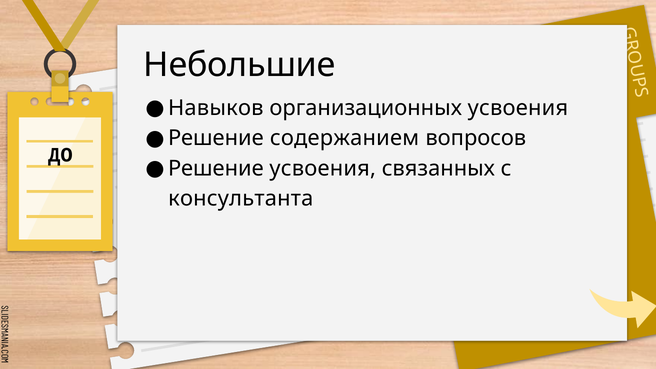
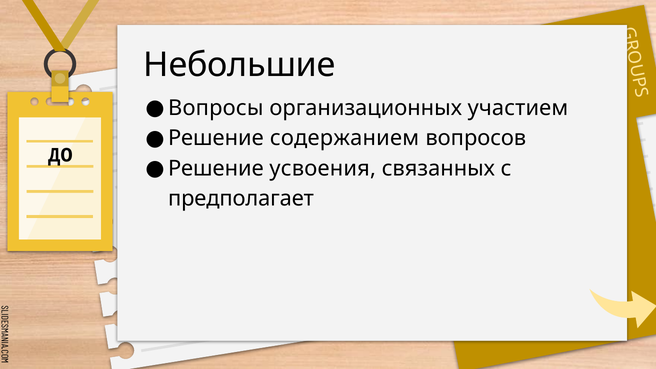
Навыков: Навыков -> Вопросы (216, 108)
организационных усвоения: усвоения -> участием (518, 108)
консультанта: консультанта -> предполагает (241, 199)
